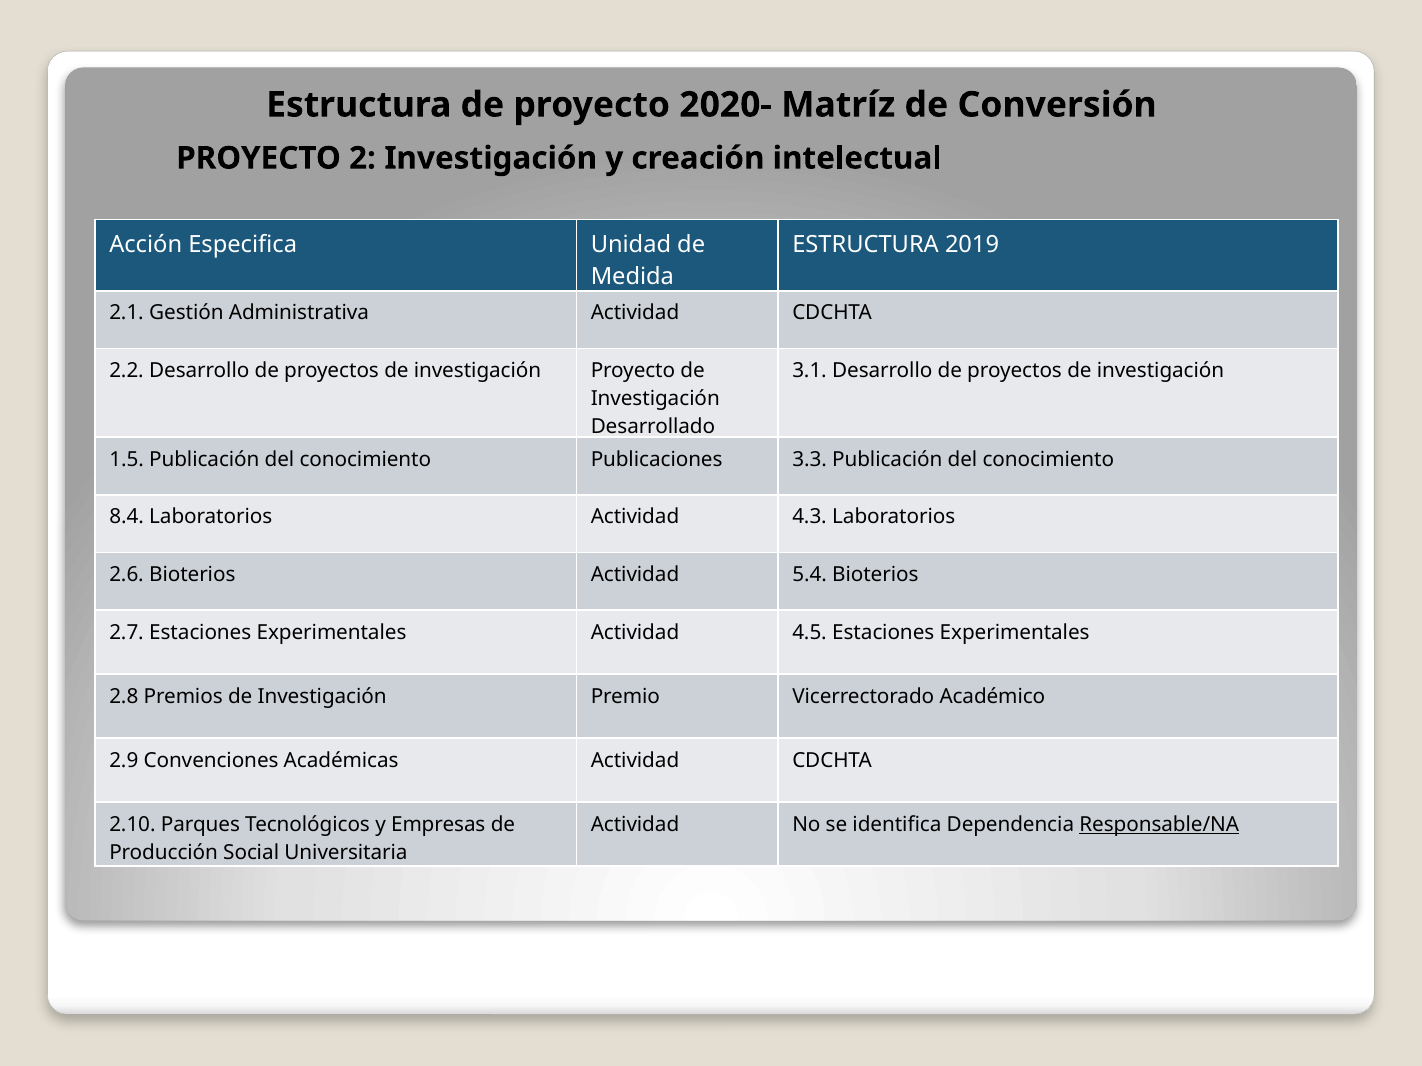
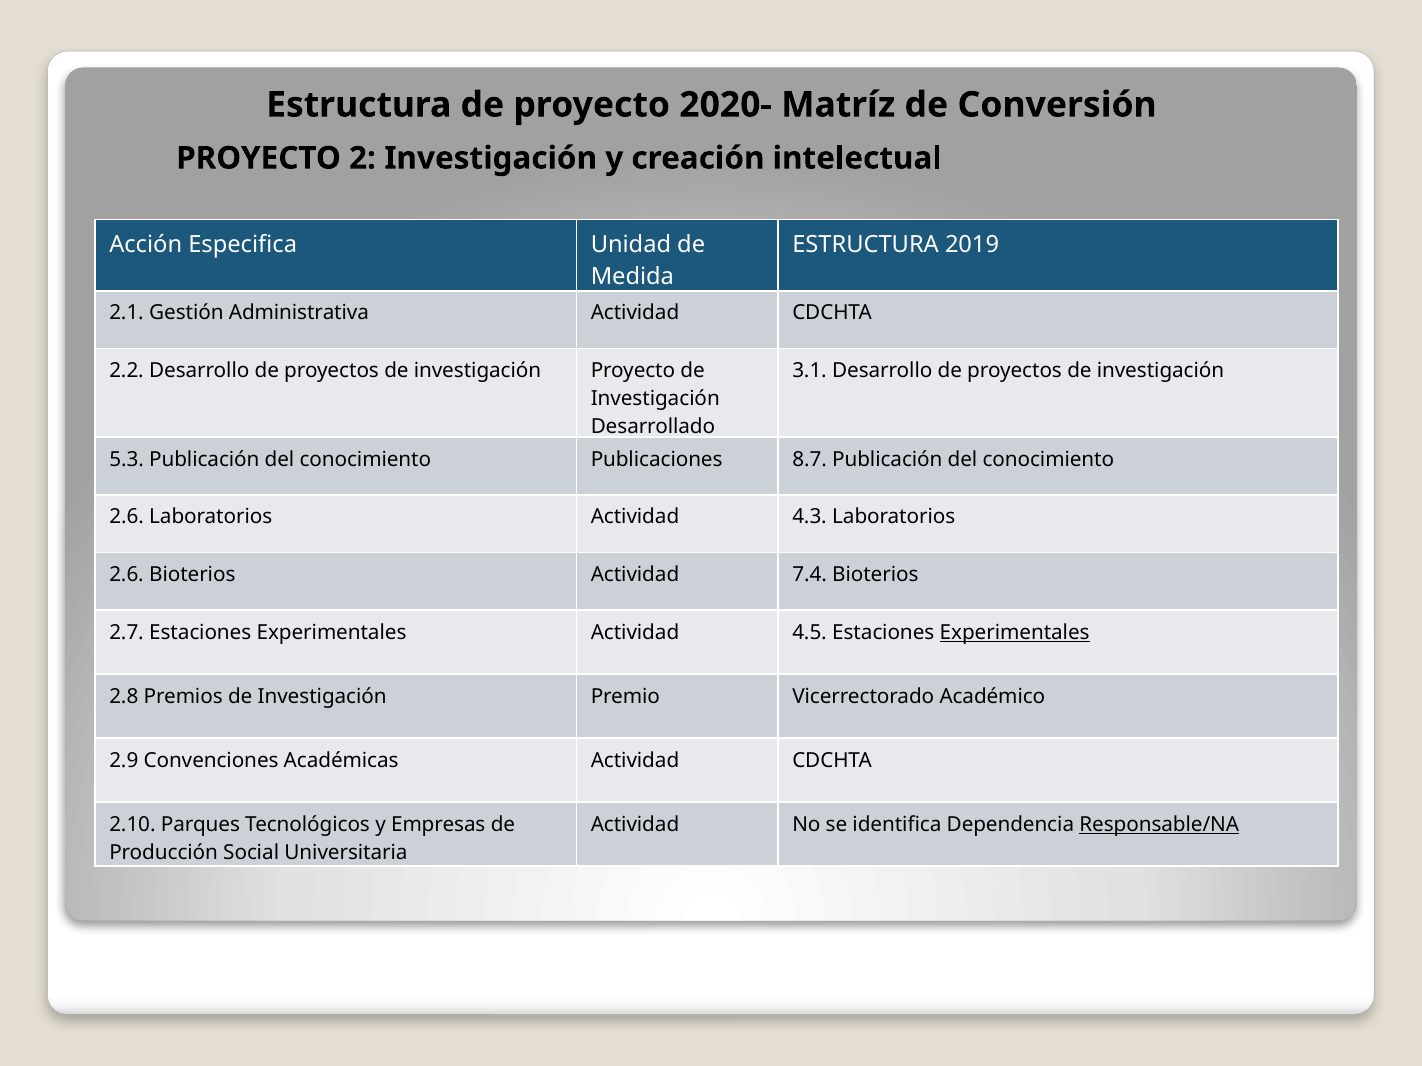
1.5: 1.5 -> 5.3 (127, 460)
3.3: 3.3 -> 8.7 (810, 460)
8.4: 8.4 -> 2.6 (127, 517)
5.4: 5.4 -> 7.4 (810, 575)
Experimentales underline: none -> present (1015, 633)
